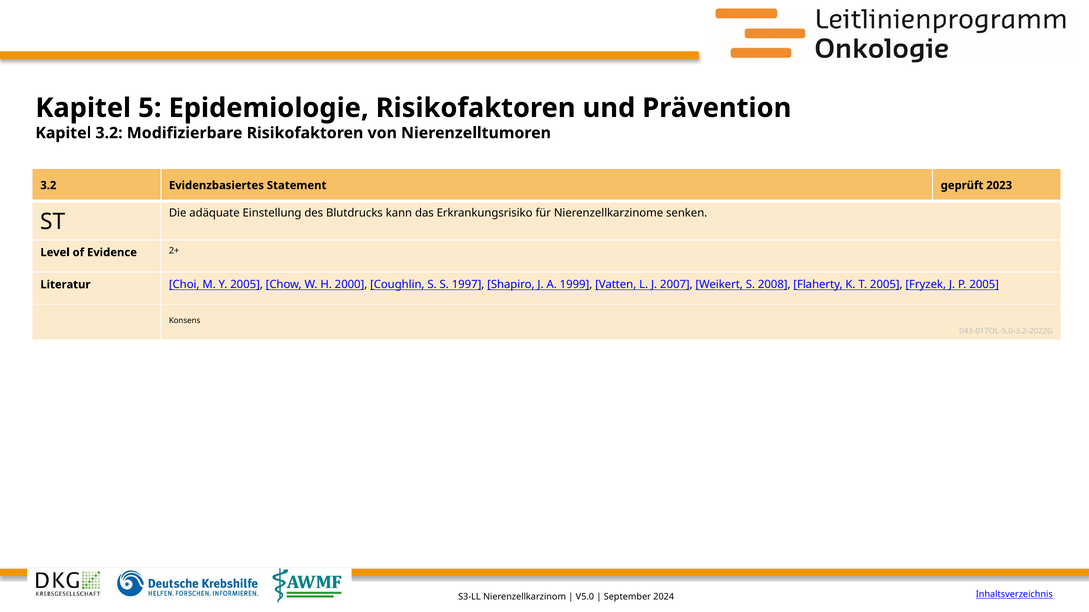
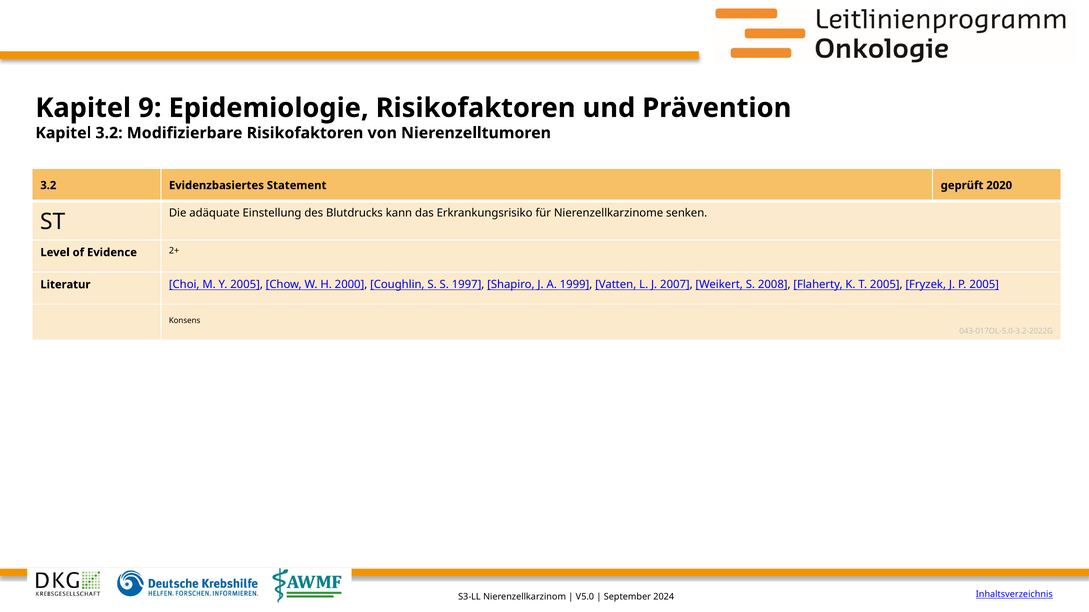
5: 5 -> 9 (150, 108)
2023: 2023 -> 2020 (999, 186)
